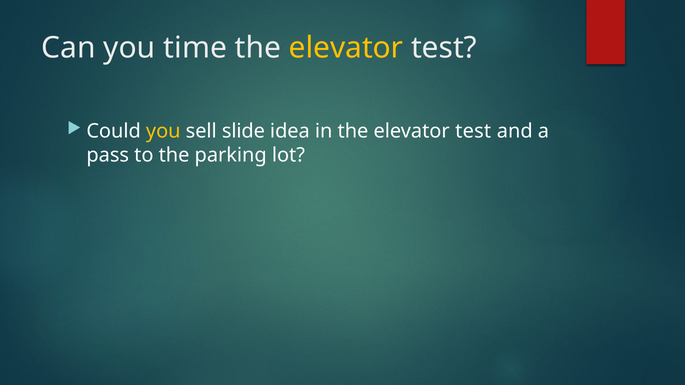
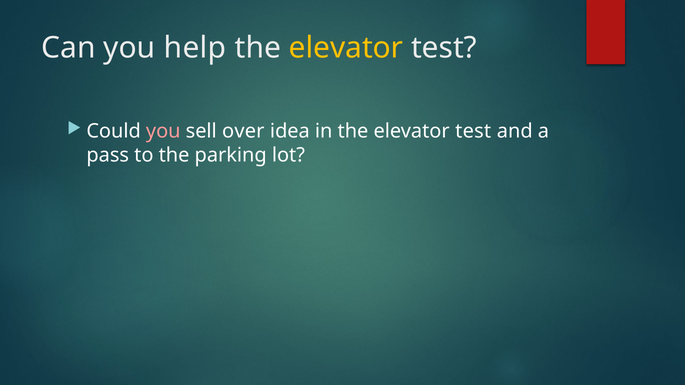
time: time -> help (195, 48)
you colour: yellow -> pink (163, 131)
slide: slide -> over (243, 131)
